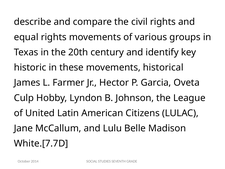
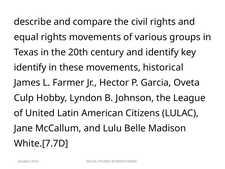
historic: historic -> identify (30, 67)
